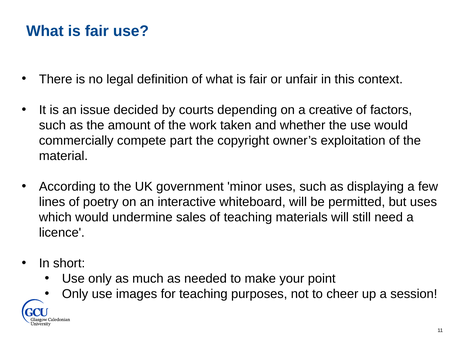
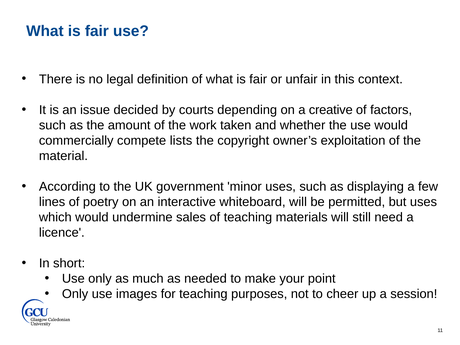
part: part -> lists (181, 141)
